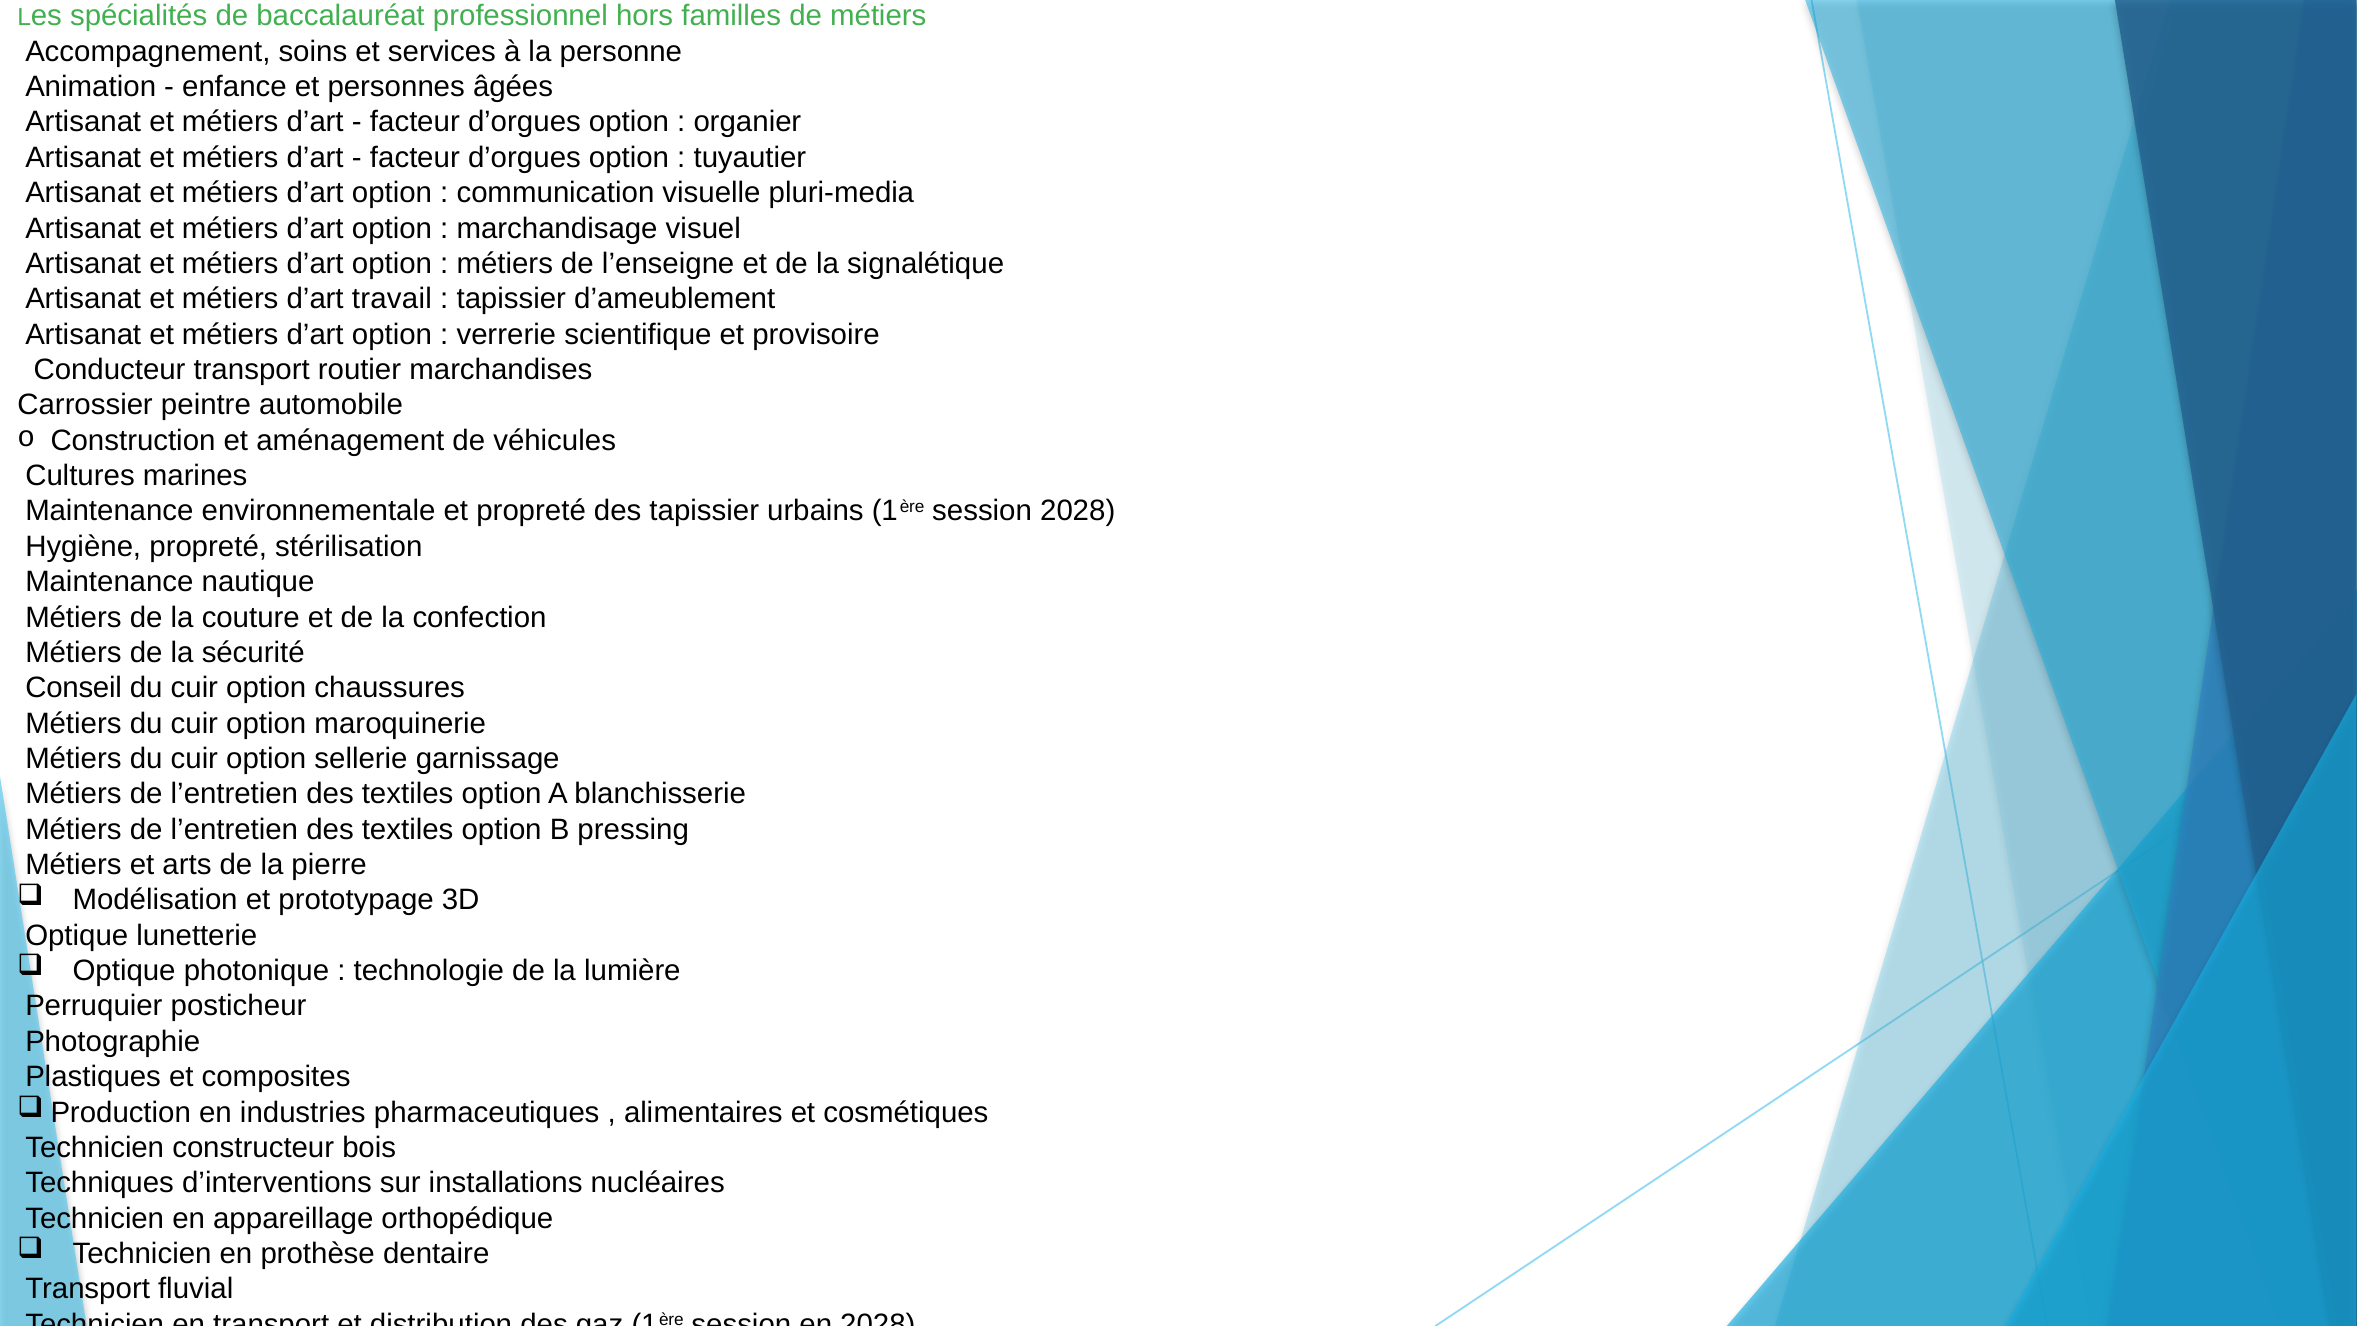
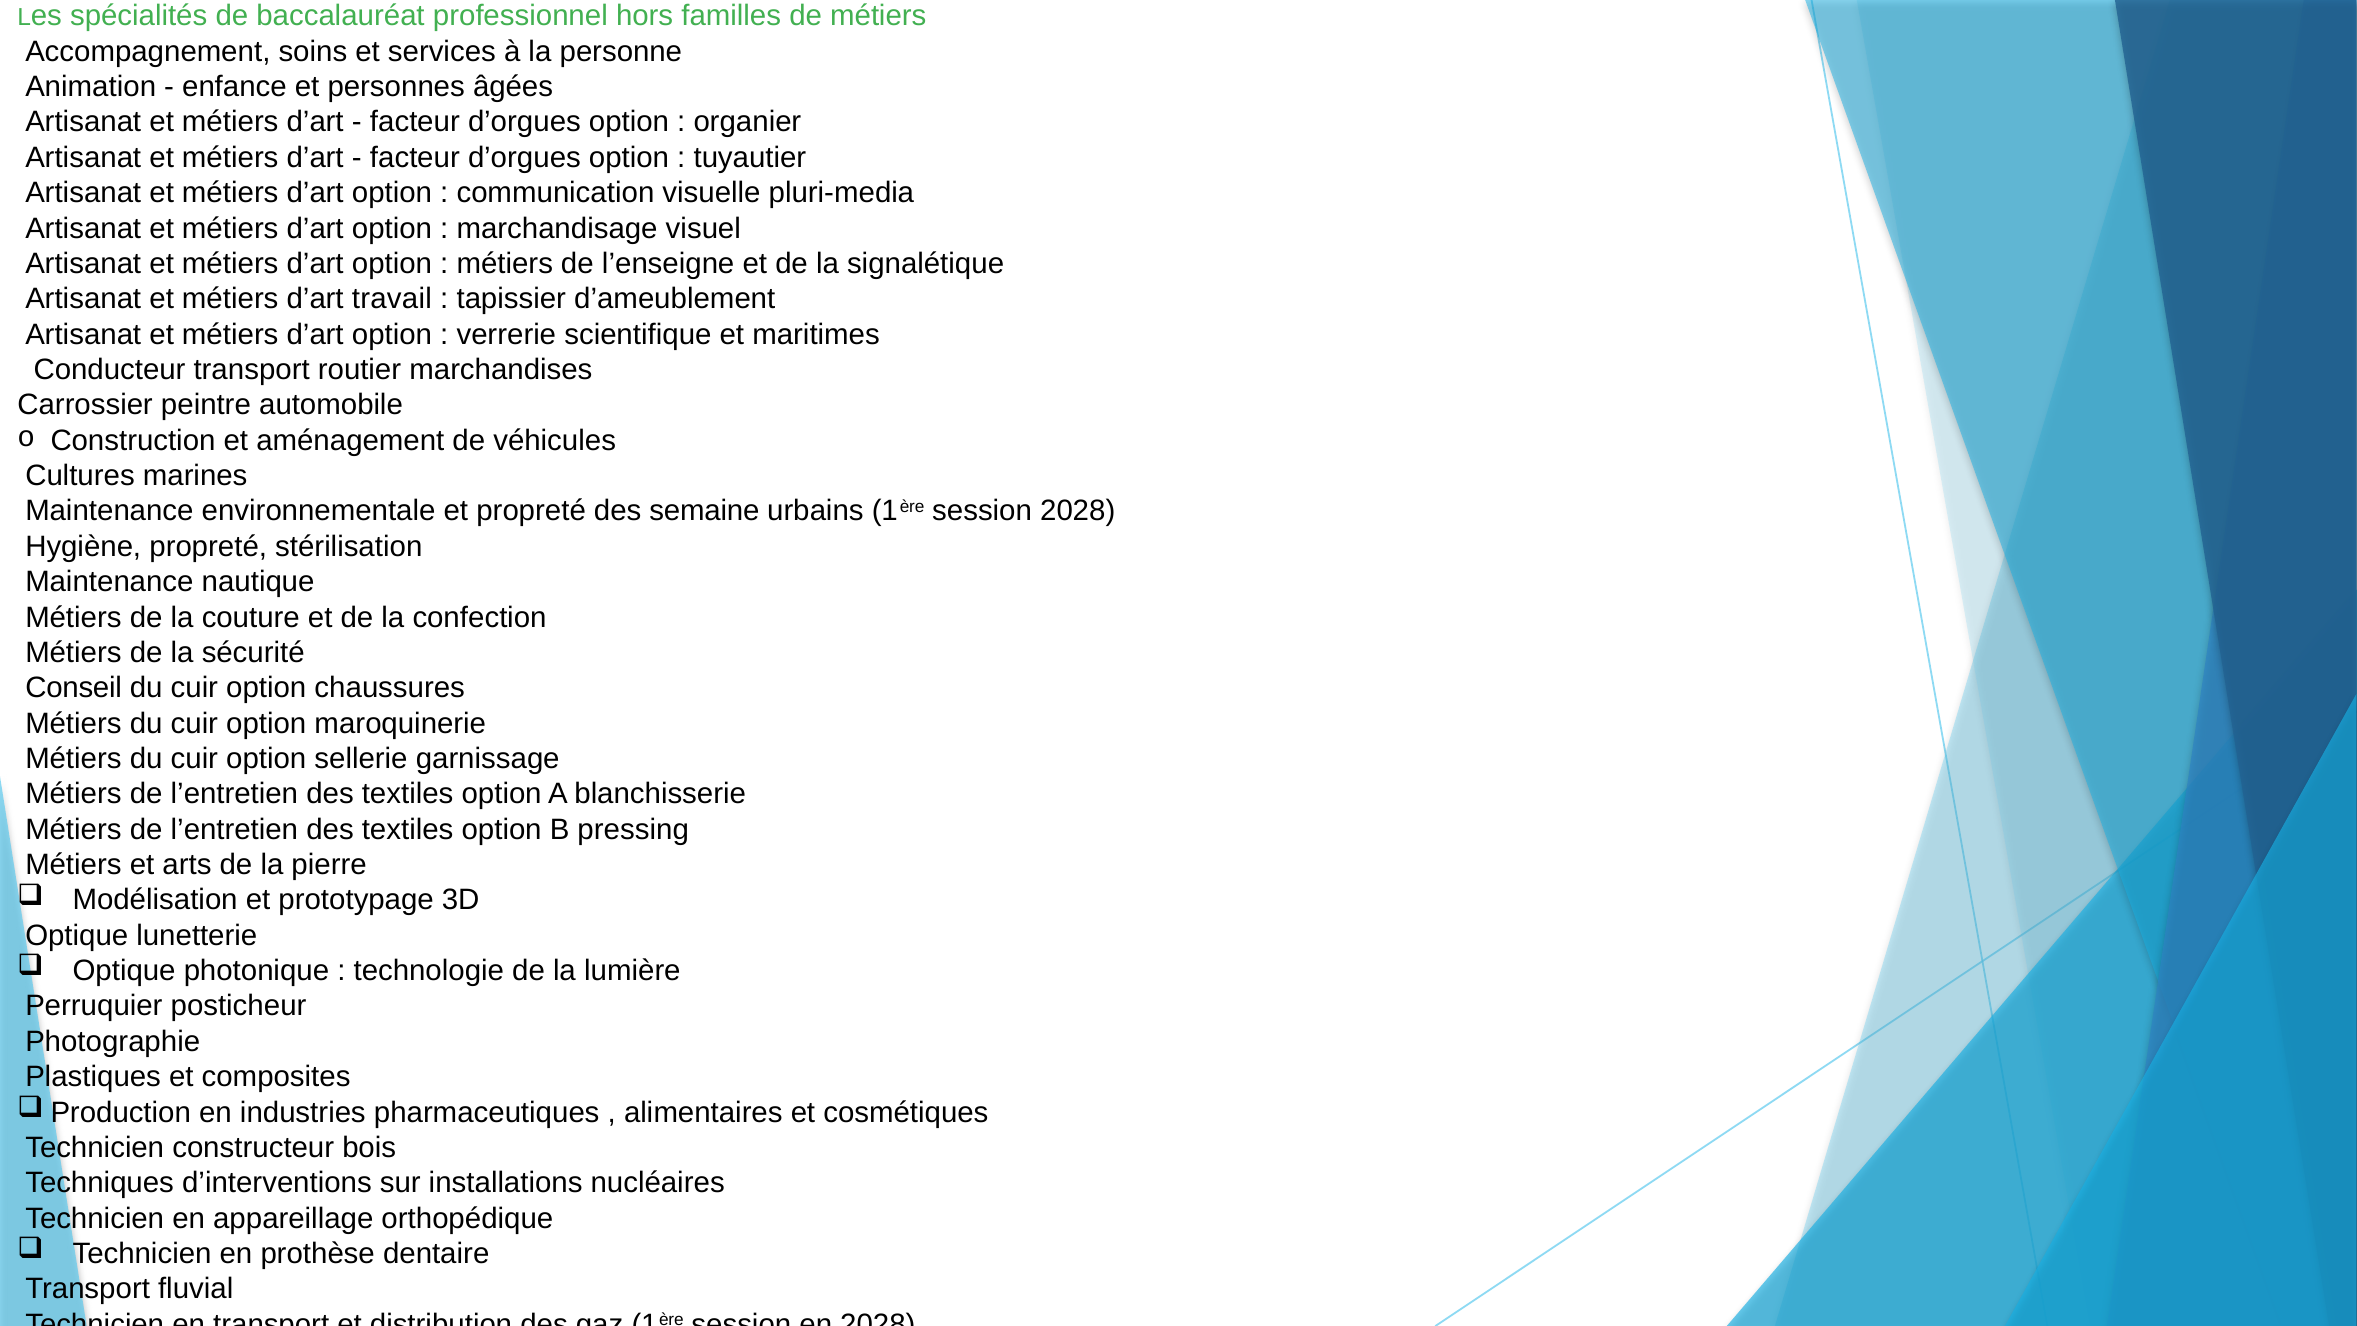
provisoire: provisoire -> maritimes (816, 334)
des tapissier: tapissier -> semaine (704, 511)
